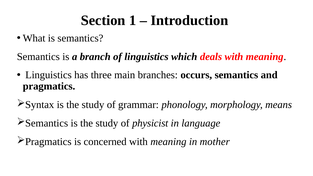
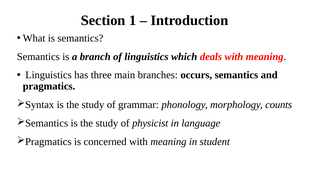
means: means -> counts (279, 105)
mother: mother -> student (215, 142)
